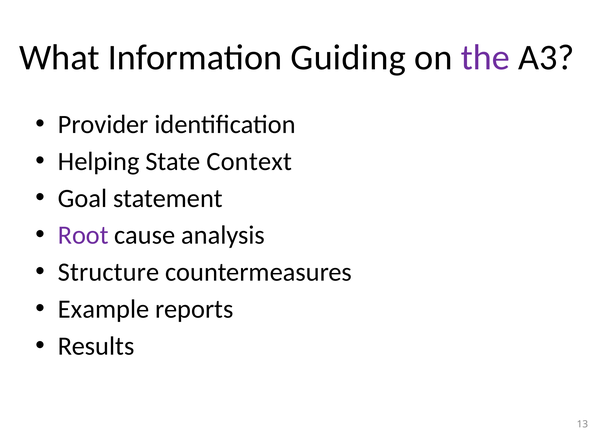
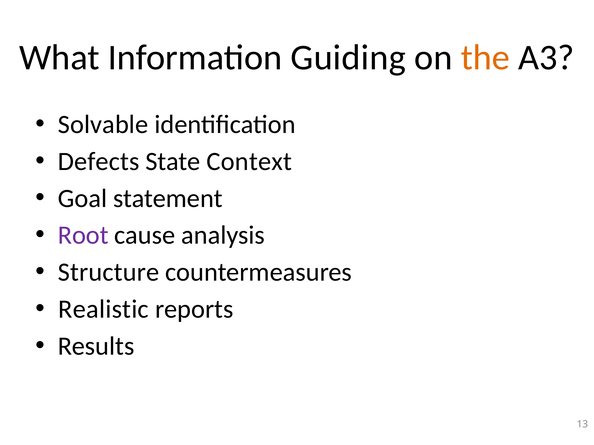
the colour: purple -> orange (485, 58)
Provider: Provider -> Solvable (103, 125)
Helping: Helping -> Defects (99, 162)
Example: Example -> Realistic (103, 309)
